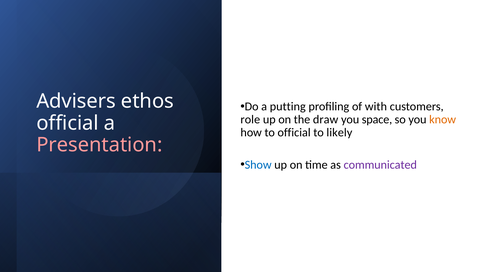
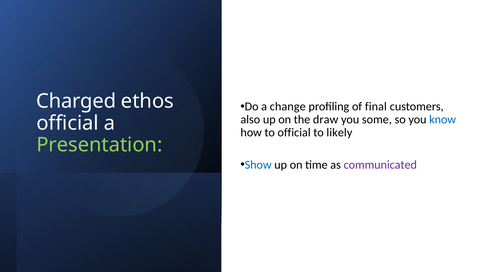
Advisers: Advisers -> Charged (76, 101)
putting: putting -> change (288, 107)
with: with -> final (376, 107)
role: role -> also (250, 120)
space: space -> some (377, 120)
know colour: orange -> blue (443, 120)
Presentation colour: pink -> light green (99, 145)
